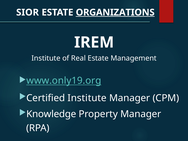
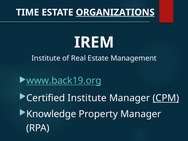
SIOR: SIOR -> TIME (28, 12)
www.only19.org: www.only19.org -> www.back19.org (64, 81)
CPM underline: none -> present (166, 98)
